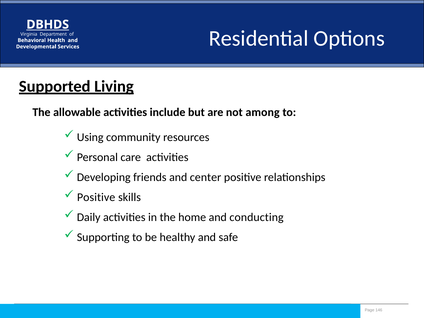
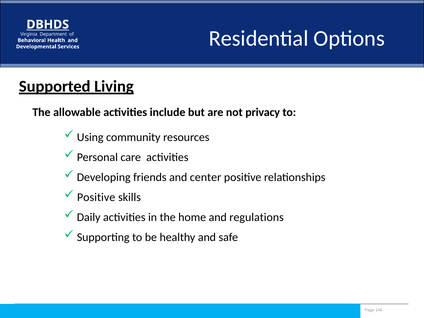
among: among -> privacy (263, 112)
conducting: conducting -> regulations (257, 217)
